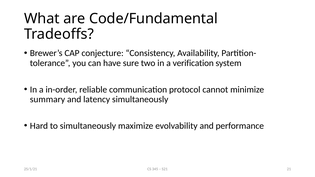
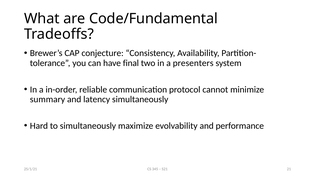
sure: sure -> final (131, 63)
verification: verification -> presenters (193, 63)
